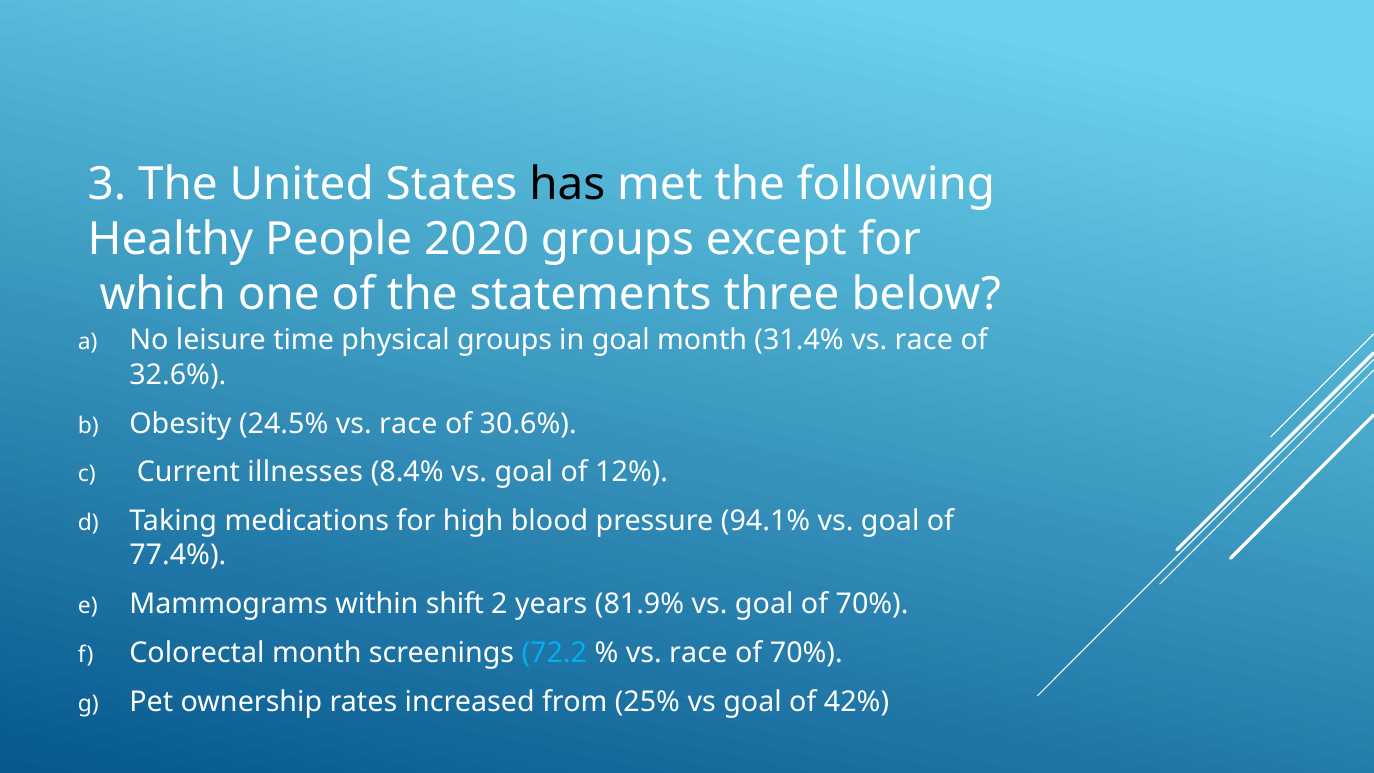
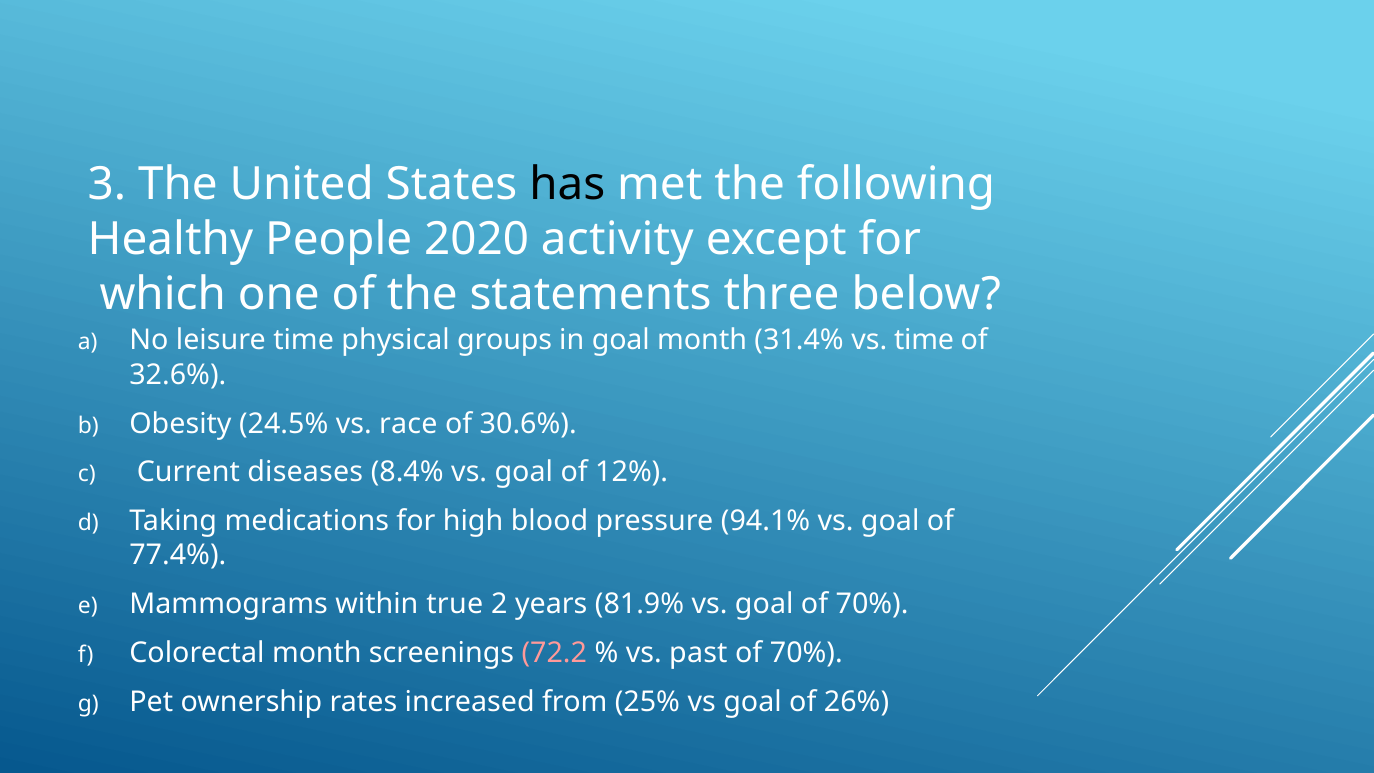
2020 groups: groups -> activity (617, 239)
31.4% vs race: race -> time (924, 340)
illnesses: illnesses -> diseases (305, 472)
shift: shift -> true (455, 604)
72.2 colour: light blue -> pink (554, 653)
race: race -> past (698, 653)
42%: 42% -> 26% (857, 702)
